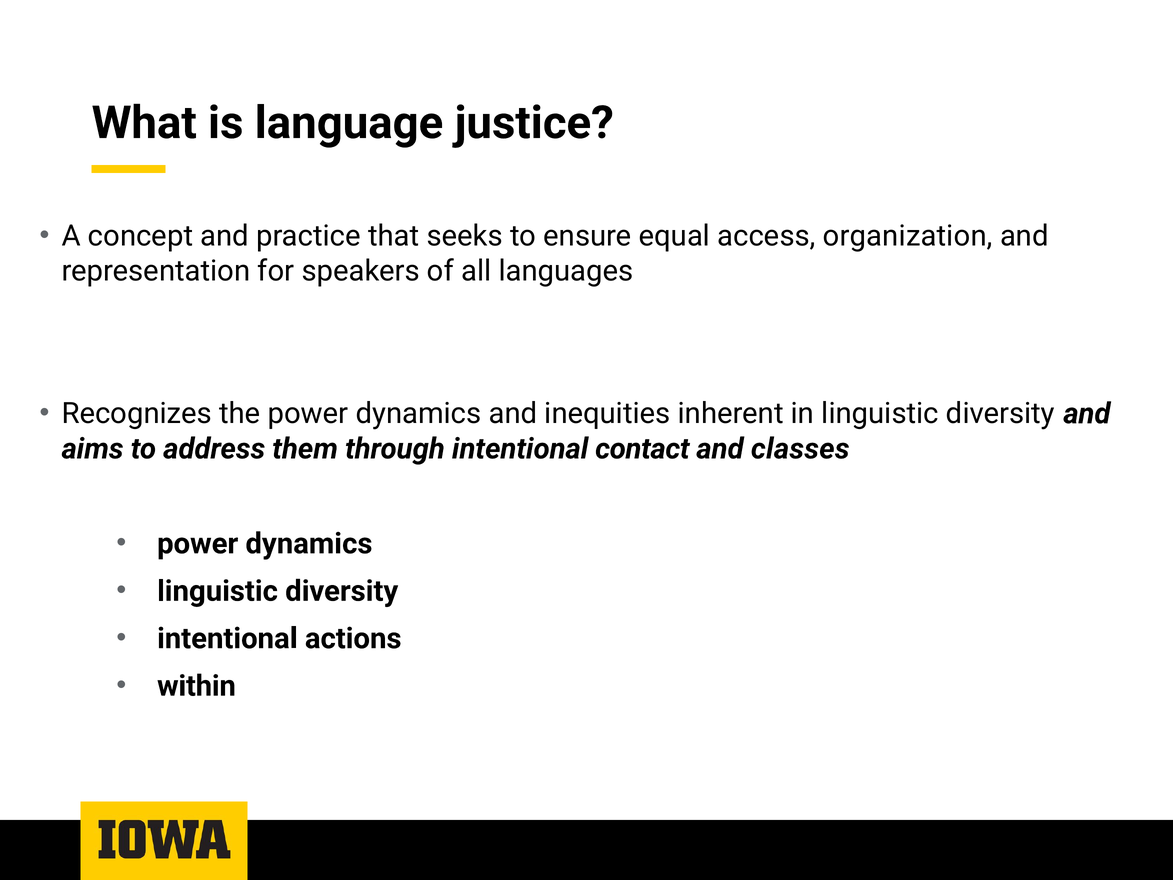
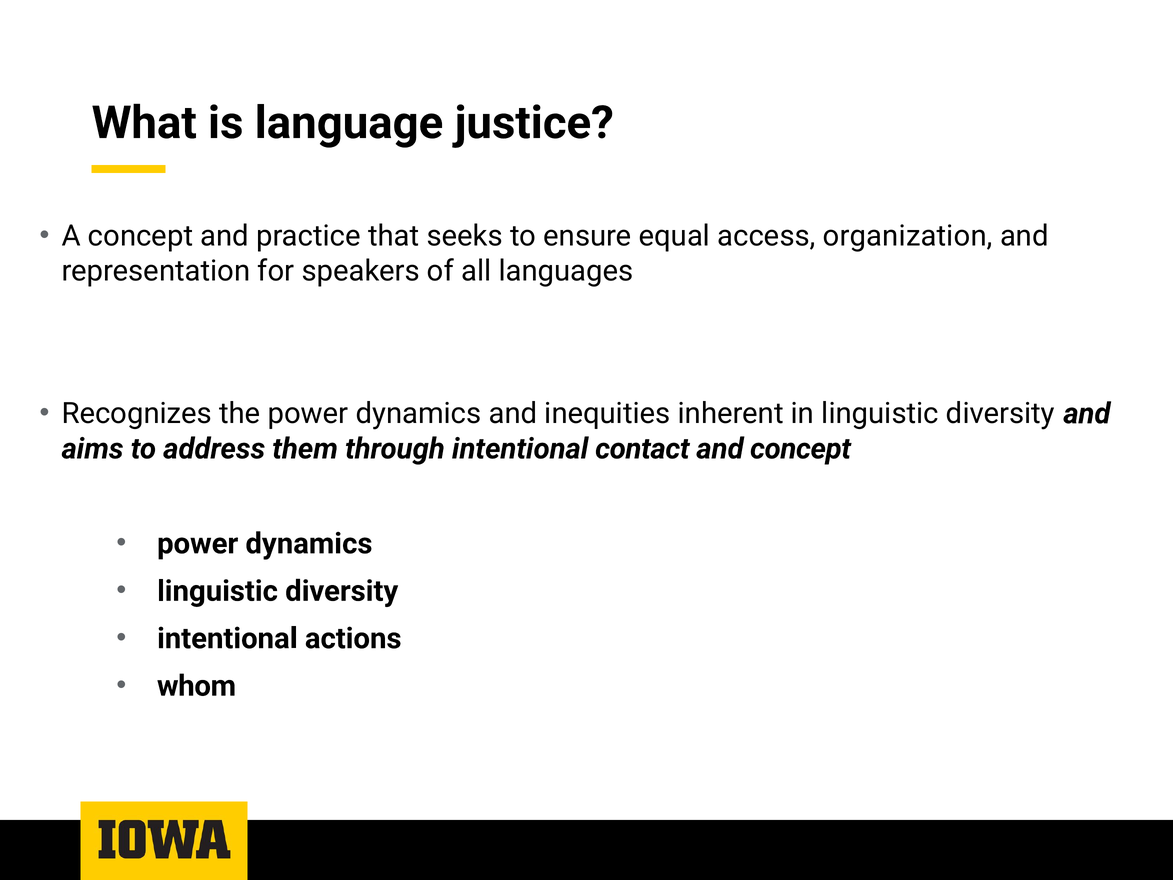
and classes: classes -> concept (801, 449)
within: within -> whom (197, 686)
